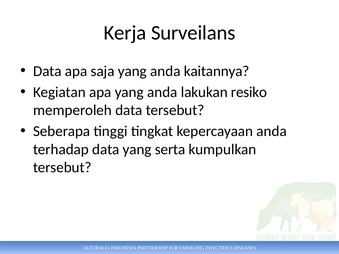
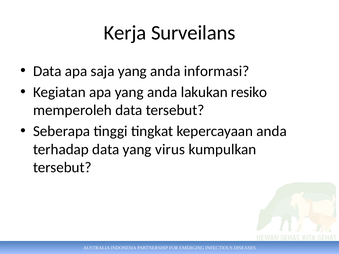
kaitannya: kaitannya -> informasi (217, 71)
serta: serta -> virus (170, 149)
